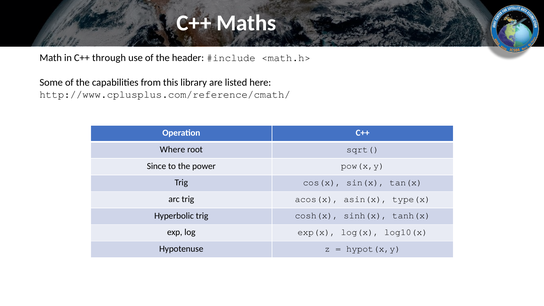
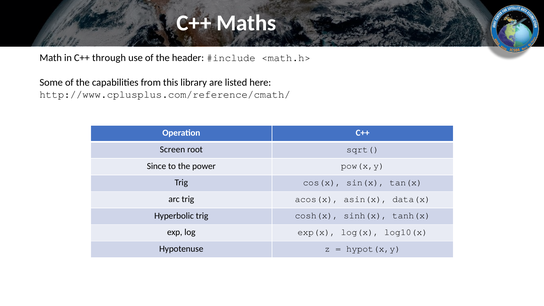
Where: Where -> Screen (172, 150)
type(x: type(x -> data(x (411, 199)
